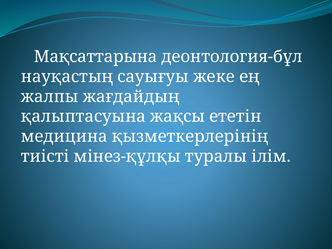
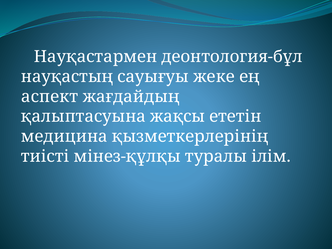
Мақсаттарына: Мақсаттарына -> Науқастармен (96, 57)
жалпы: жалпы -> аспект (50, 97)
